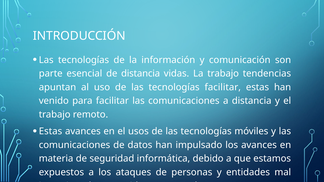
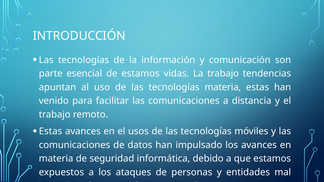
de distancia: distancia -> estamos (141, 74)
tecnologías facilitar: facilitar -> materia (223, 87)
